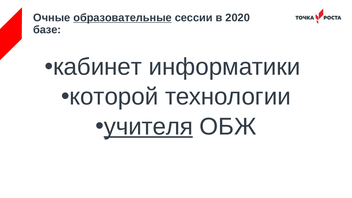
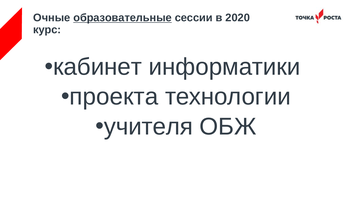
базе: базе -> курс (47, 30)
которой: которой -> проекта (114, 97)
учителя underline: present -> none (148, 127)
